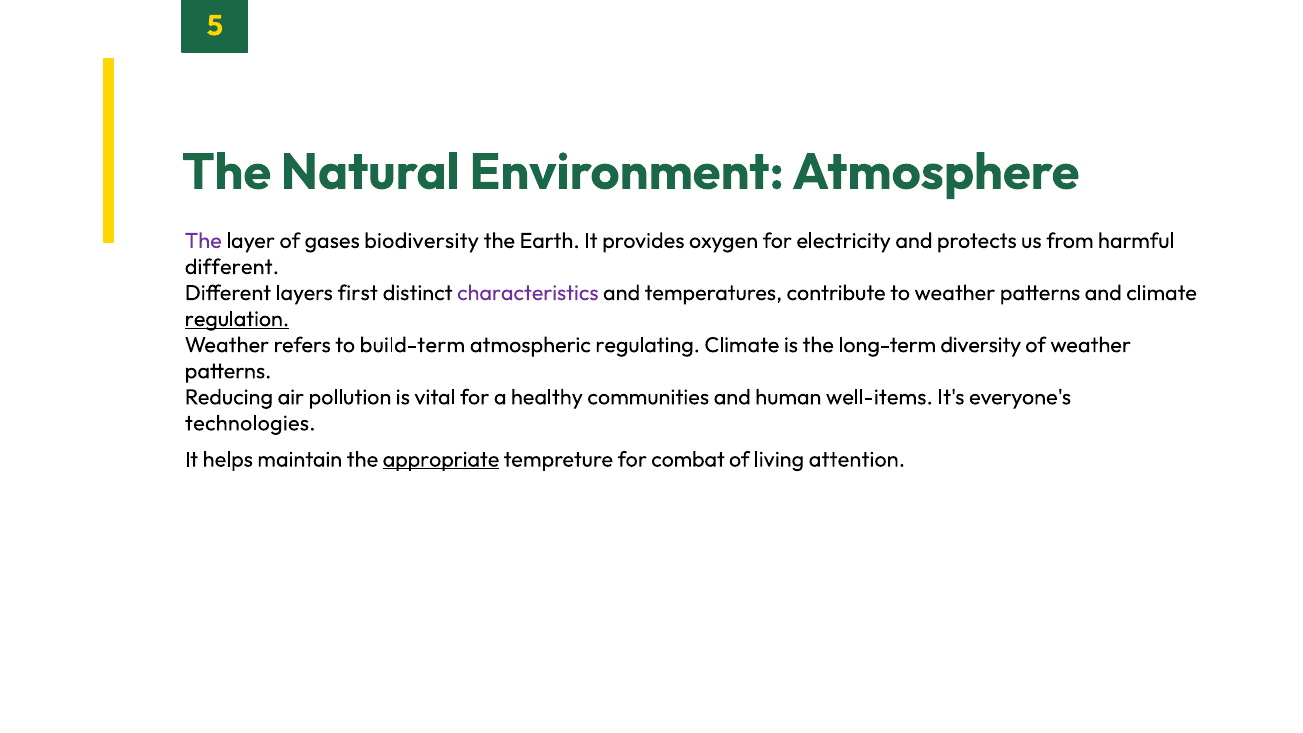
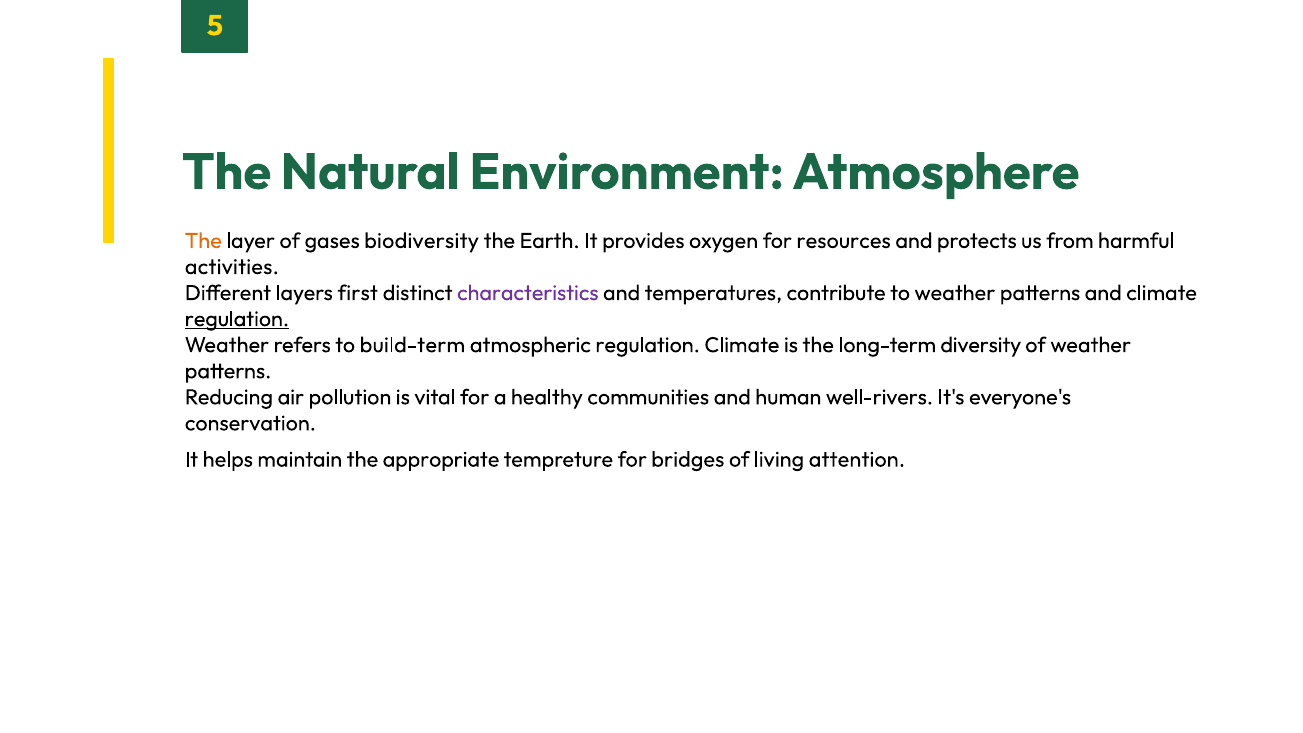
The colour: purple -> orange (203, 241)
electricity: electricity -> resources (844, 241)
different: different -> activities (232, 267)
atmospheric regulating: regulating -> regulation (648, 345)
well-items: well-items -> well-rivers (879, 397)
technologies: technologies -> conservation (250, 423)
appropriate underline: present -> none (441, 459)
combat: combat -> bridges (688, 459)
